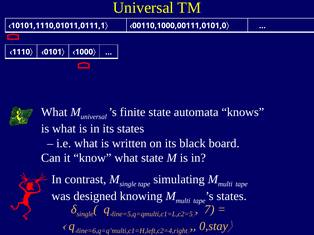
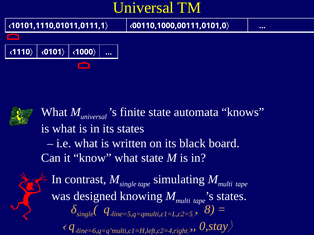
7: 7 -> 8 (209, 210)
